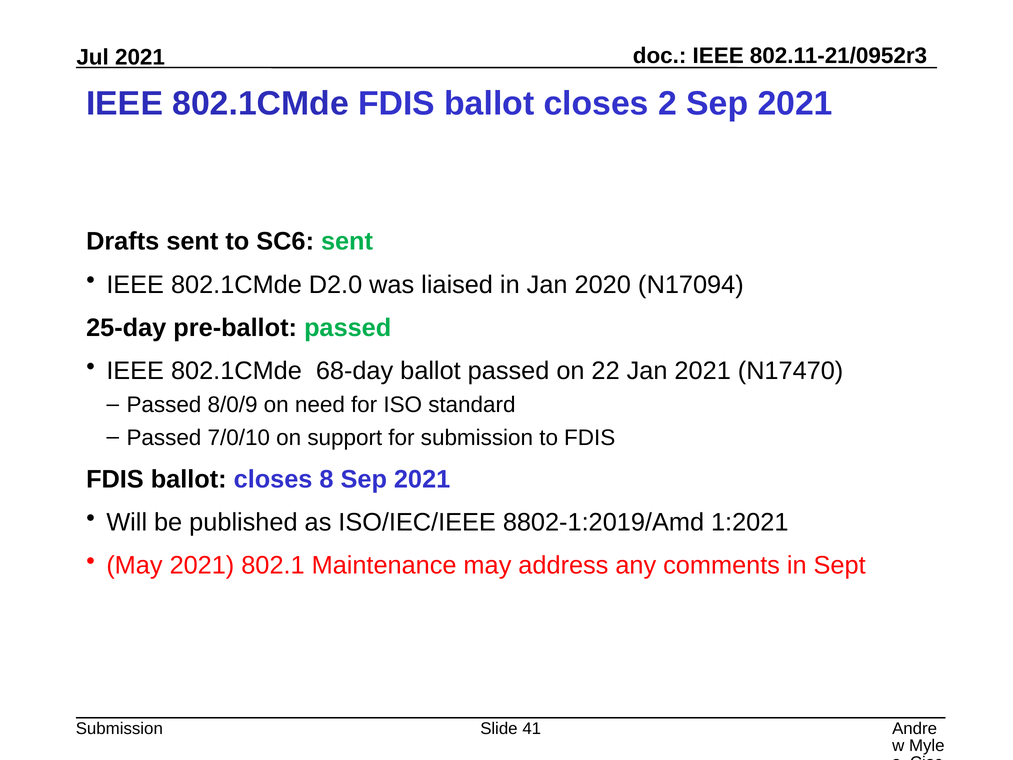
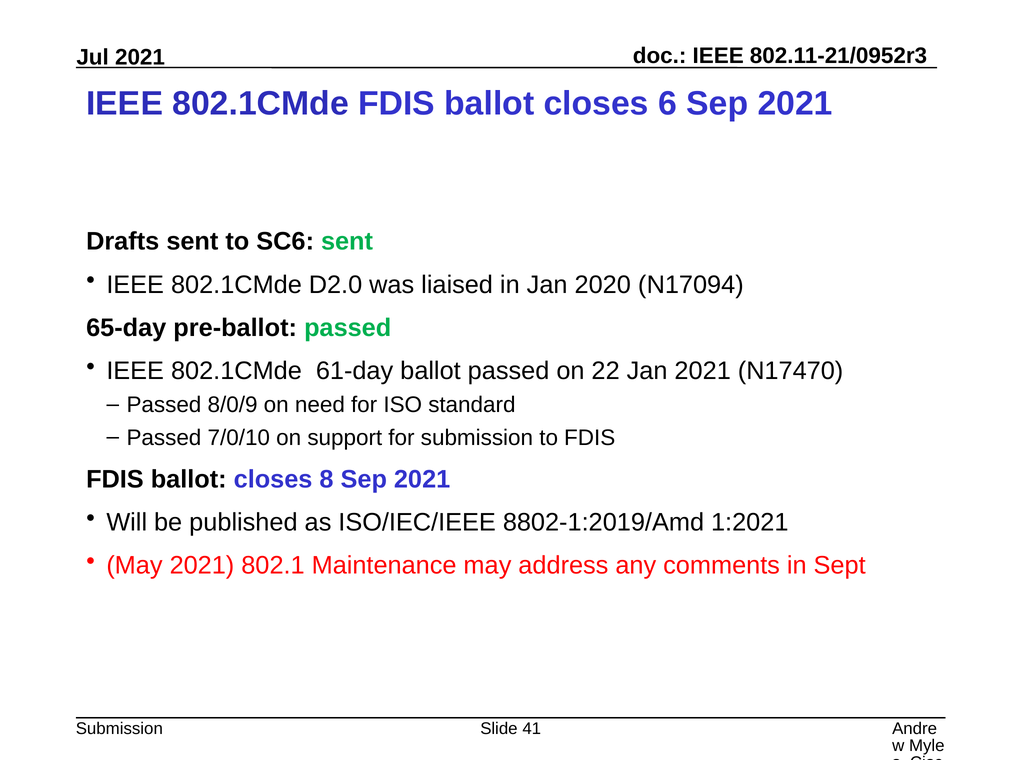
2: 2 -> 6 (668, 104)
25-day: 25-day -> 65-day (126, 328)
68-day: 68-day -> 61-day (355, 371)
